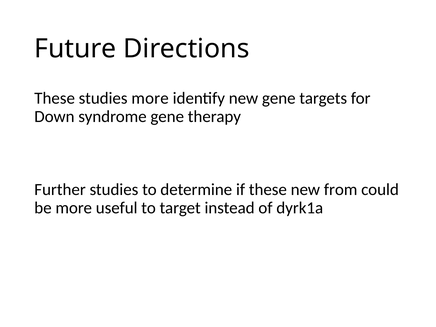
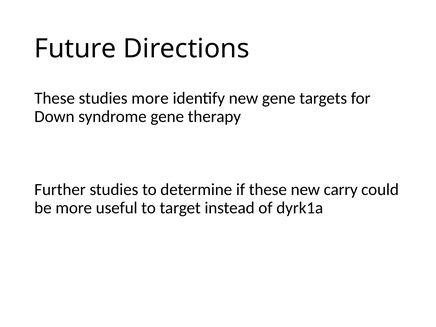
from: from -> carry (341, 190)
